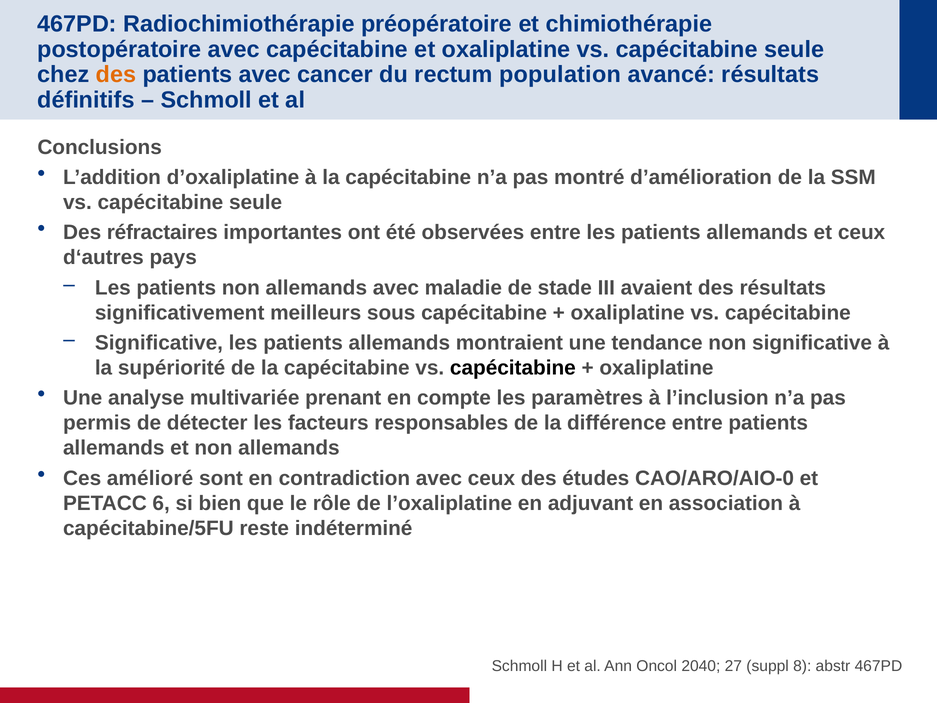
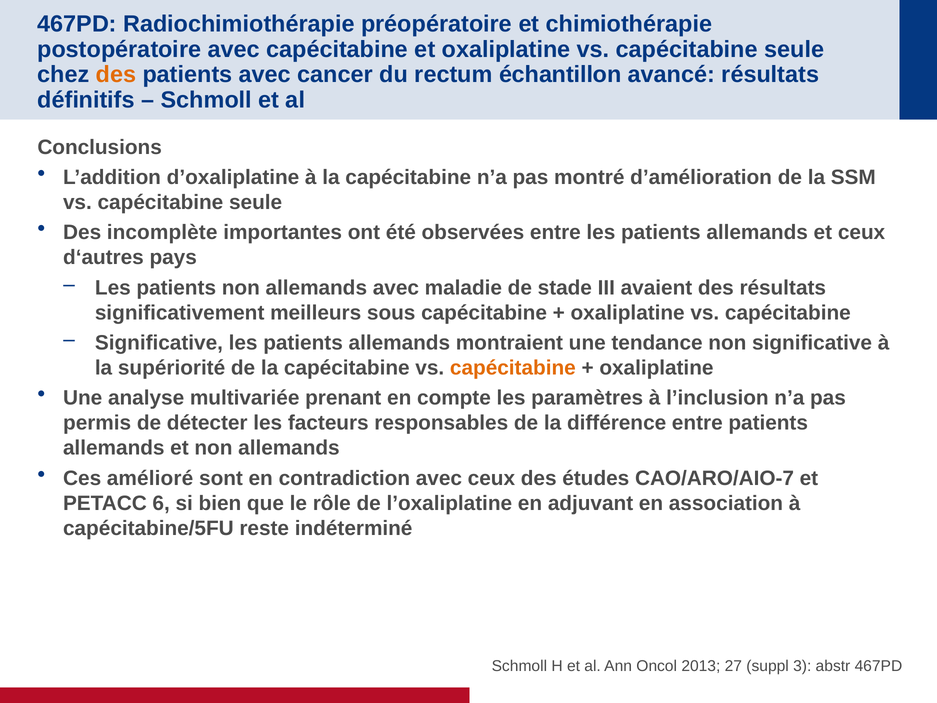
population: population -> échantillon (560, 75)
réfractaires: réfractaires -> incomplète (162, 232)
capécitabine colour: black -> orange (513, 368)
CAO/ARO/AIO-0: CAO/ARO/AIO-0 -> CAO/ARO/AIO-7 (714, 478)
2040: 2040 -> 2013 (701, 666)
8: 8 -> 3 (802, 666)
